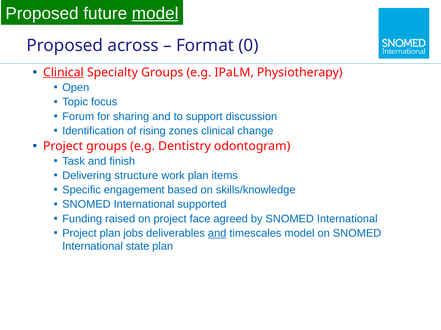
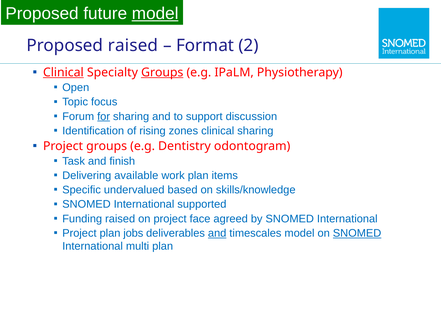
Proposed across: across -> raised (133, 46)
0: 0 -> 2 (249, 46)
Groups underline: none -> present (162, 73)
for underline: none -> present (104, 117)
clinical change: change -> sharing (255, 131)
structure: structure -> available (136, 176)
engagement: engagement -> undervalued (134, 190)
SNOMED underline: none -> present (357, 234)
state: state -> multi (138, 247)
